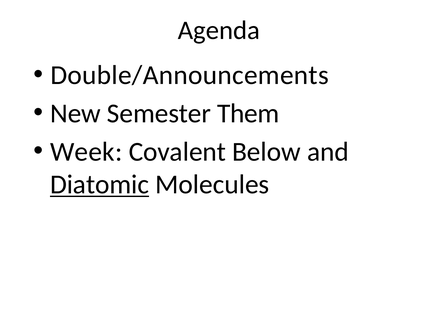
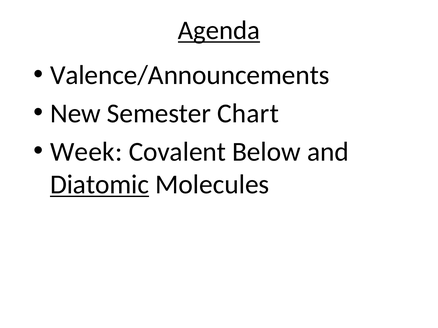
Agenda underline: none -> present (219, 31)
Double/Announcements: Double/Announcements -> Valence/Announcements (190, 75)
Them: Them -> Chart (248, 114)
